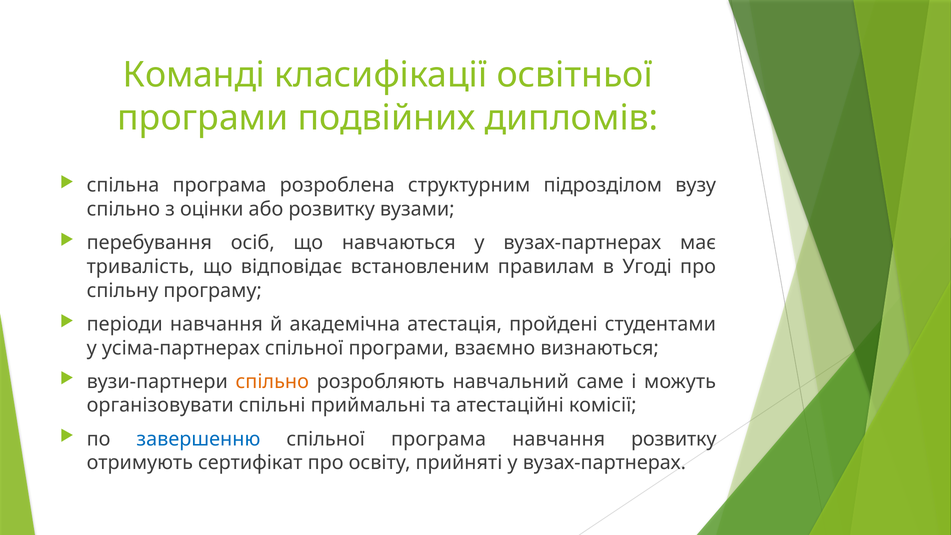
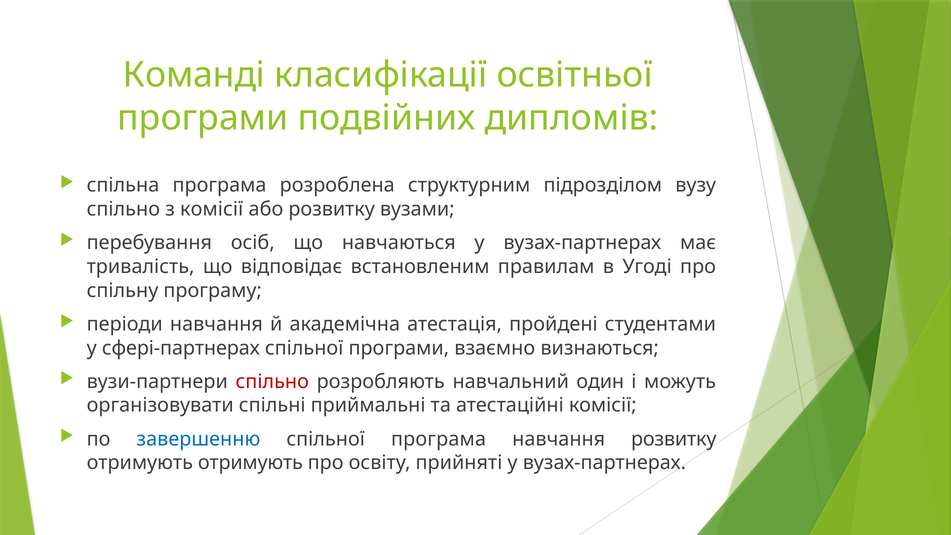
з оцінки: оцінки -> комісії (212, 209)
усіма-партнерах: усіма-партнерах -> сфері-партнерах (181, 348)
спільно colour: orange -> red (272, 382)
саме: саме -> один (600, 382)
отримують сертифікат: сертифікат -> отримують (250, 463)
